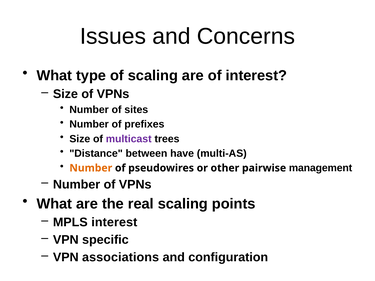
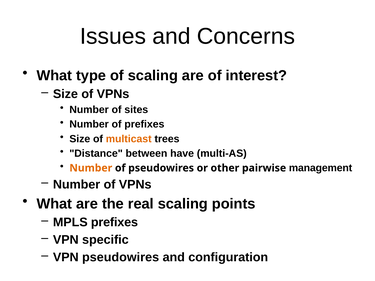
multicast colour: purple -> orange (129, 139)
MPLS interest: interest -> prefixes (114, 222)
VPN associations: associations -> pseudowires (121, 257)
